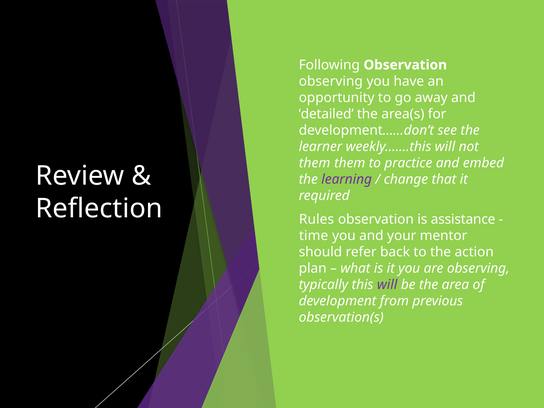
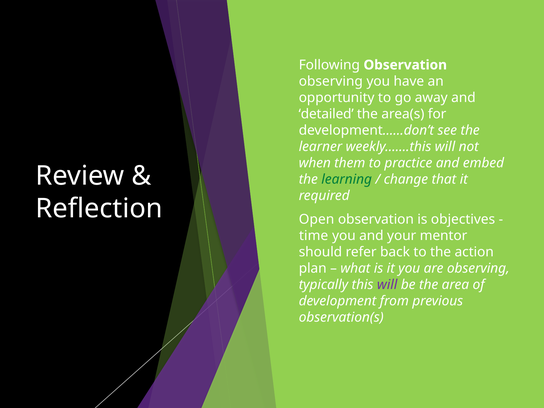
them: them -> when (315, 163)
learning colour: purple -> green (347, 179)
Rules: Rules -> Open (317, 219)
assistance: assistance -> objectives (463, 219)
